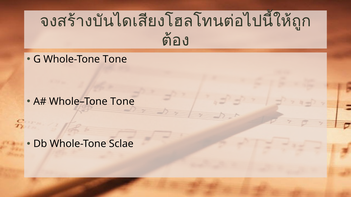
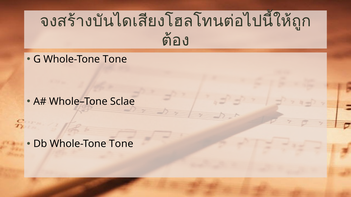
Whole–Tone Tone: Tone -> Sclae (122, 102)
Db Whole-Tone Sclae: Sclae -> Tone (121, 144)
